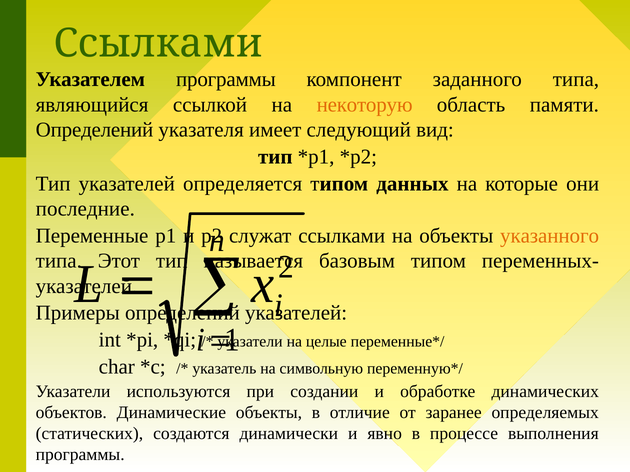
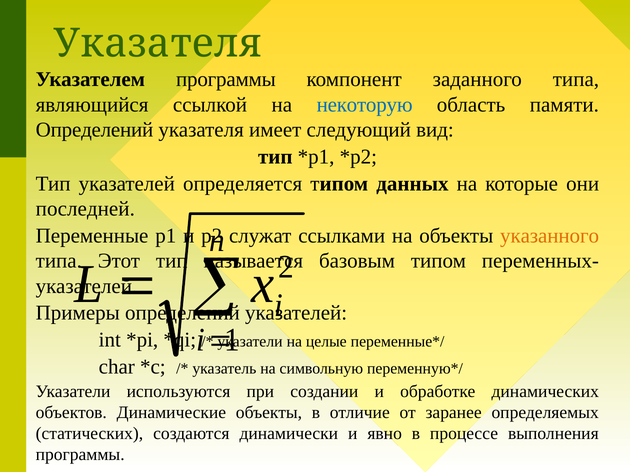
Ссылками: Ссылками -> Указателя (158, 43)
некоторую colour: orange -> blue (365, 105)
последние: последние -> последней (85, 209)
